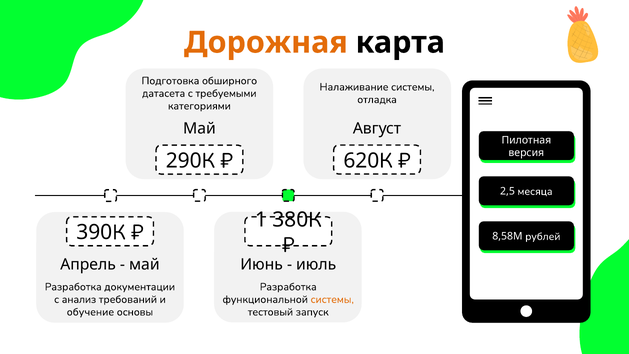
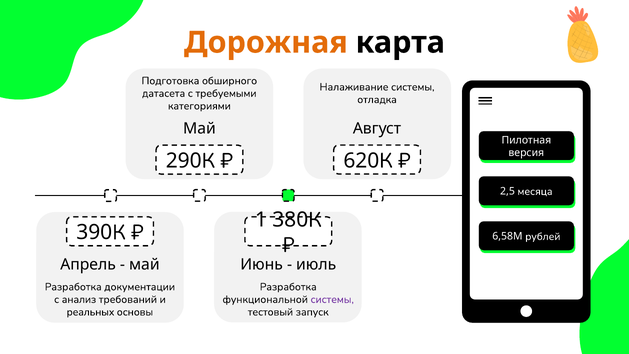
8,58М: 8,58М -> 6,58М (507, 236)
системы colour: orange -> purple (332, 299)
обучение: обучение -> реальных (90, 312)
